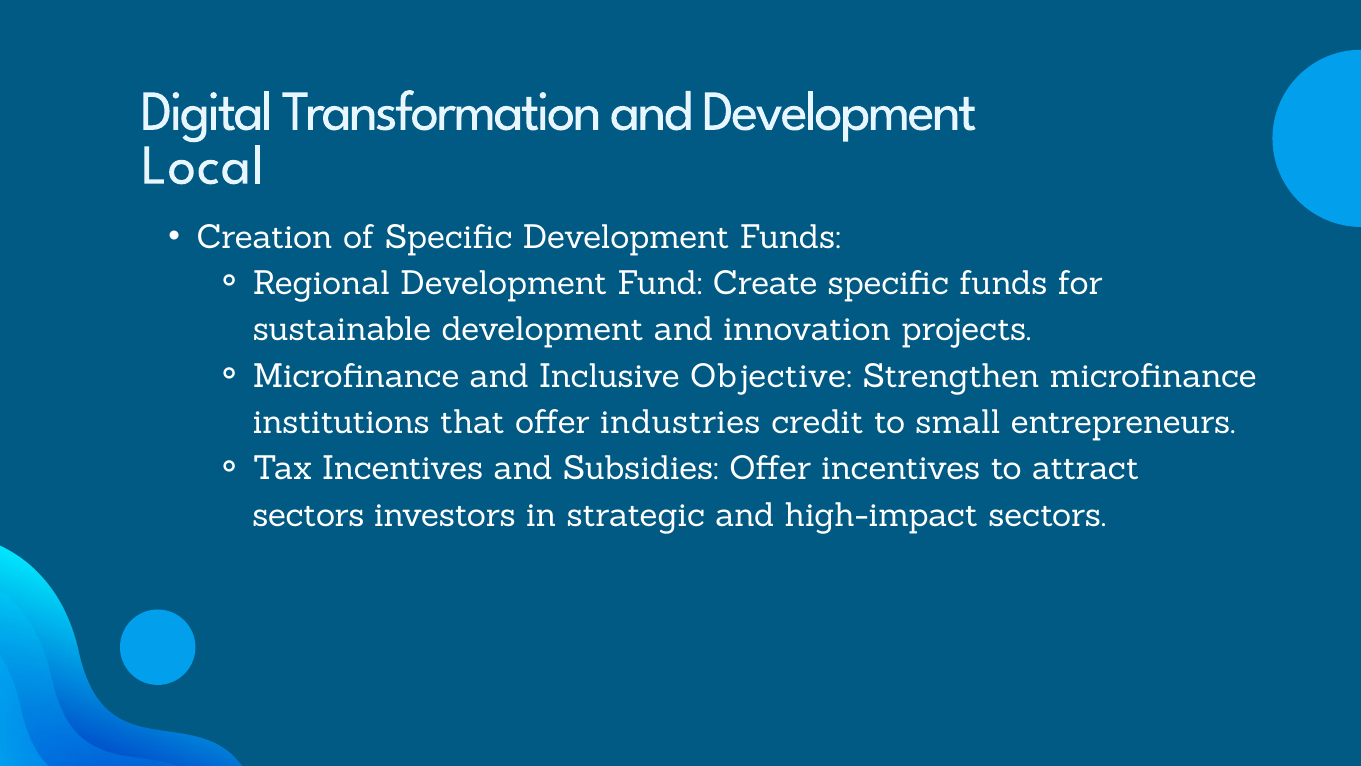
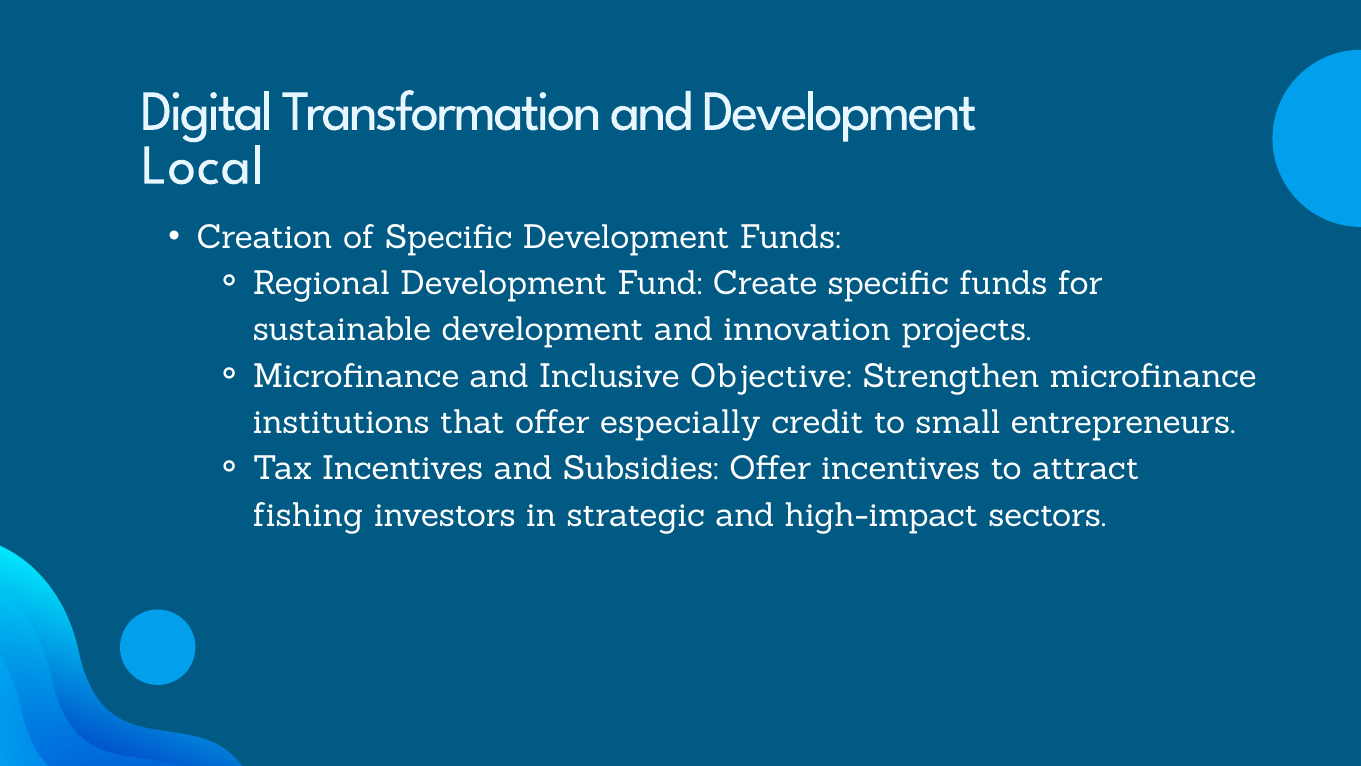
industries: industries -> especially (680, 422)
sectors: sectors -> fishing (308, 515)
